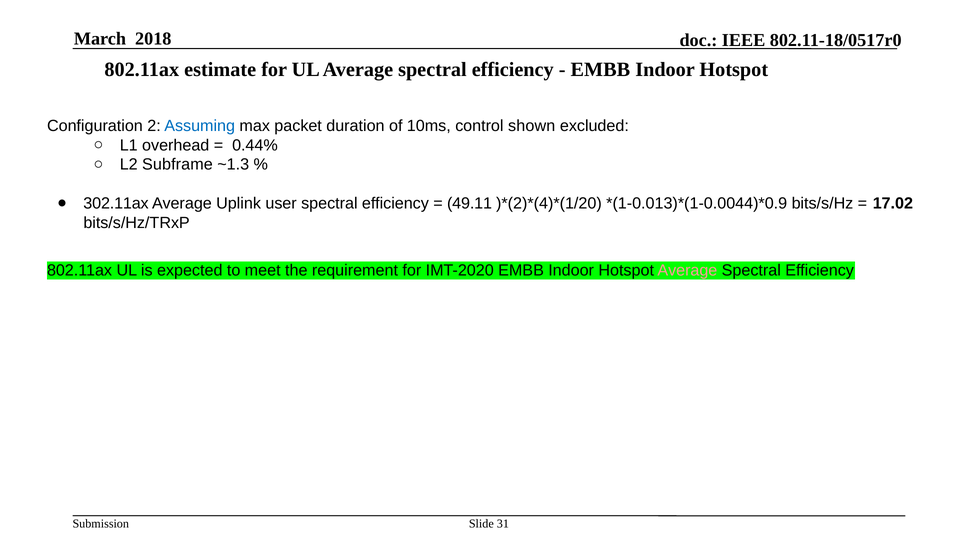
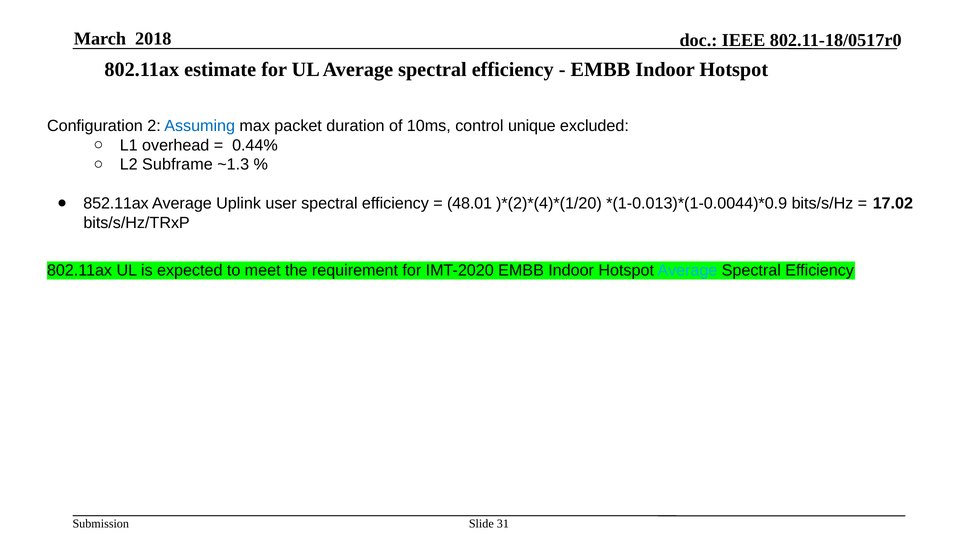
shown: shown -> unique (532, 126)
302.11ax: 302.11ax -> 852.11ax (116, 203)
49.11: 49.11 -> 48.01 (470, 203)
Average colour: pink -> light blue (687, 270)
